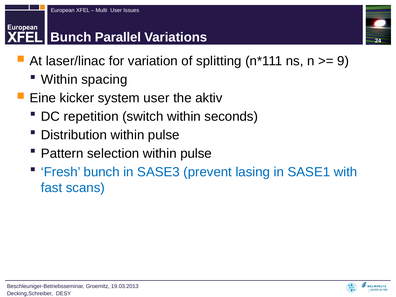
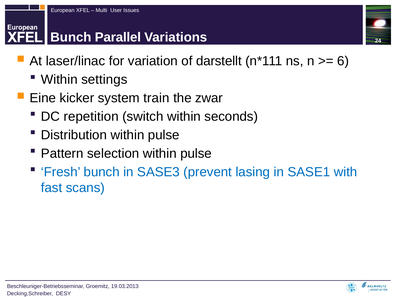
splitting: splitting -> darstellt (219, 61)
9: 9 -> 6 (343, 61)
spacing: spacing -> settings (104, 80)
system user: user -> train (156, 98)
aktiv: aktiv -> zwar (209, 98)
